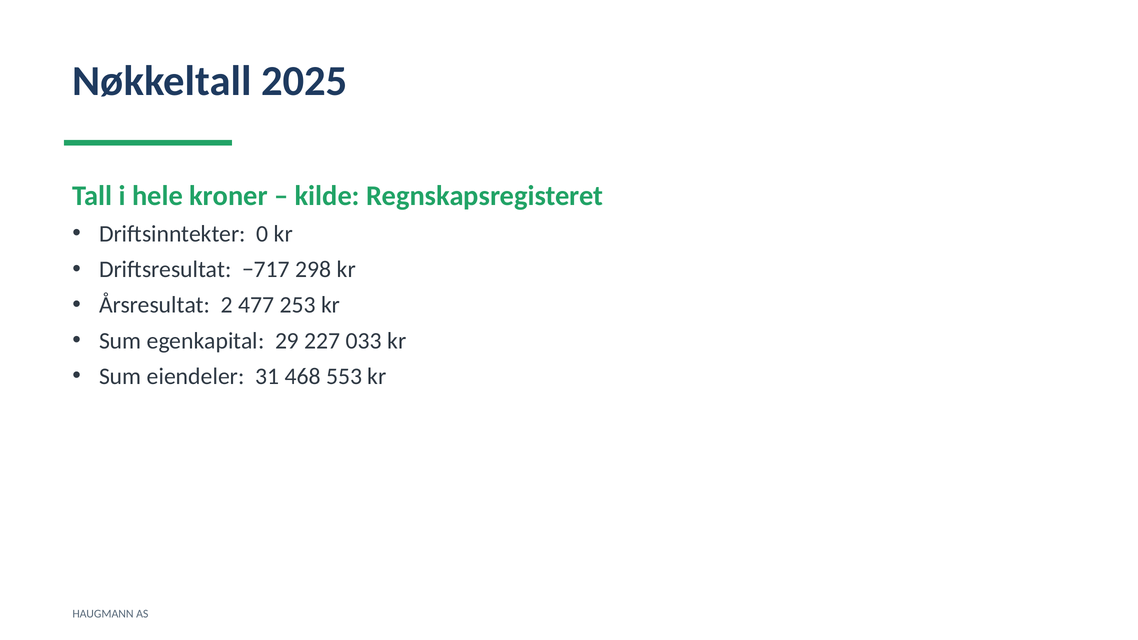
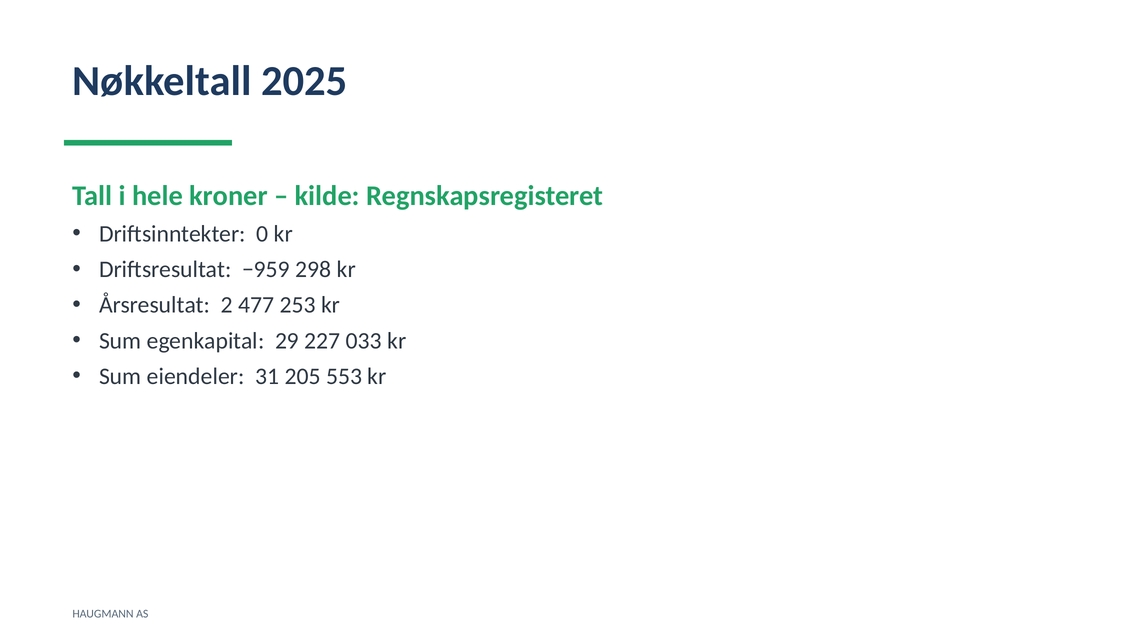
−717: −717 -> −959 (266, 270)
468: 468 -> 205 (303, 376)
